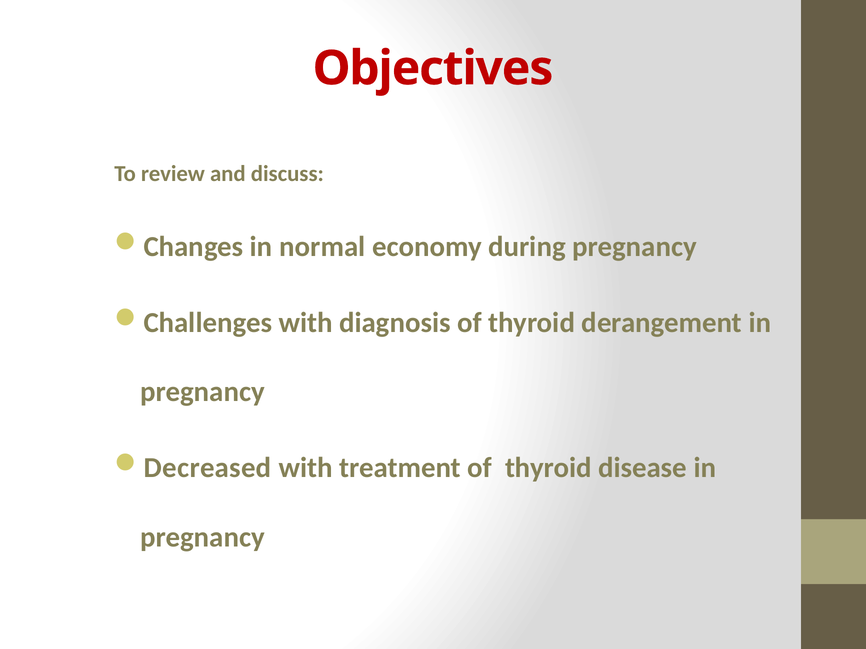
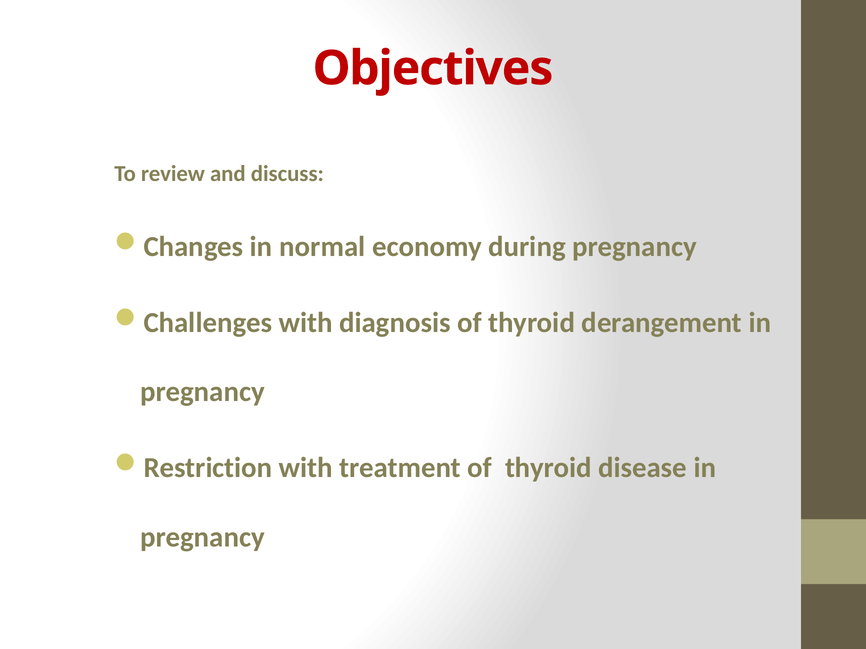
Decreased: Decreased -> Restriction (208, 468)
